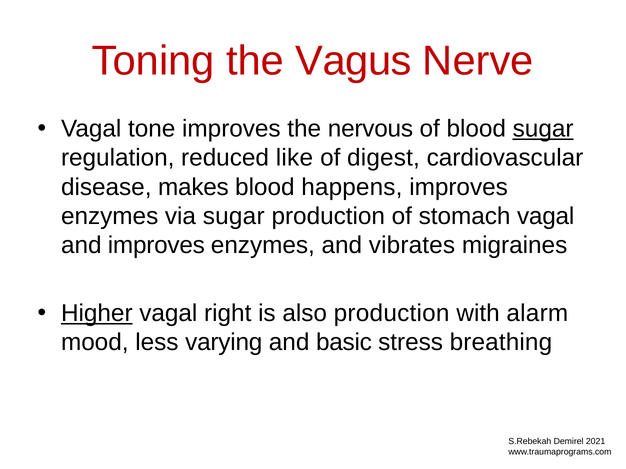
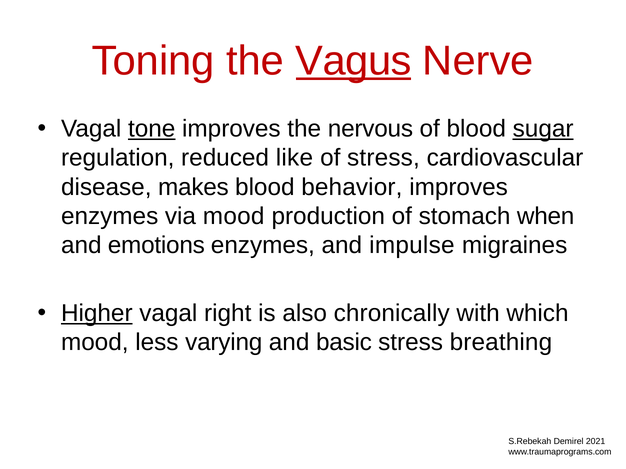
Vagus underline: none -> present (354, 61)
tone underline: none -> present (152, 129)
of digest: digest -> stress (383, 158)
happens: happens -> behavior (352, 187)
via sugar: sugar -> mood (234, 216)
stomach vagal: vagal -> when (546, 216)
and improves: improves -> emotions (156, 246)
vibrates: vibrates -> impulse (412, 246)
also production: production -> chronically (392, 314)
alarm: alarm -> which (537, 314)
